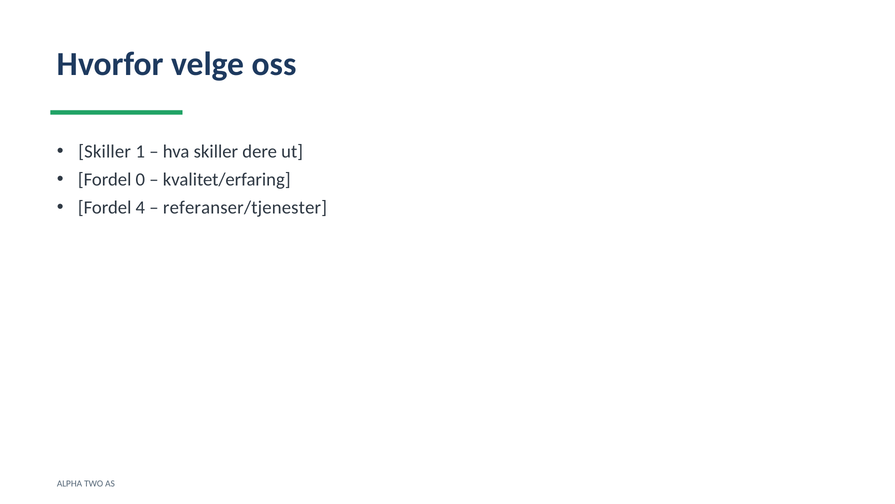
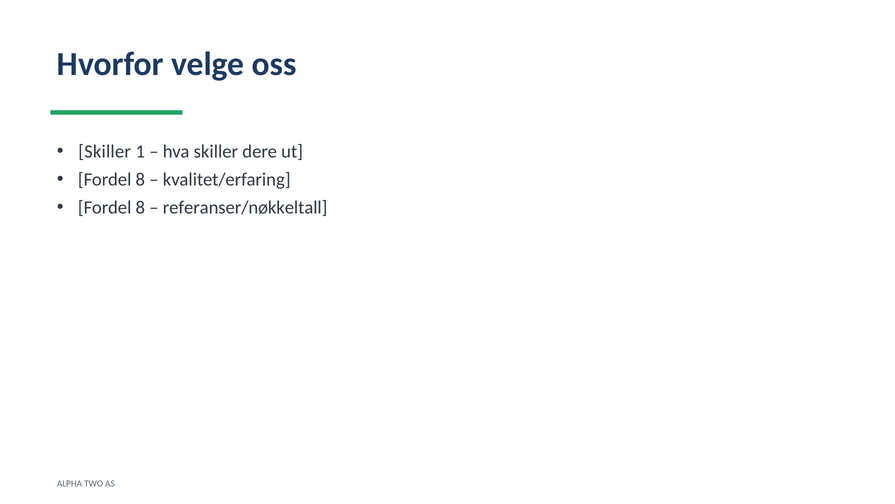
0: 0 -> 8 (140, 180)
4: 4 -> 8 (140, 208)
referanser/tjenester: referanser/tjenester -> referanser/nøkkeltall (245, 208)
